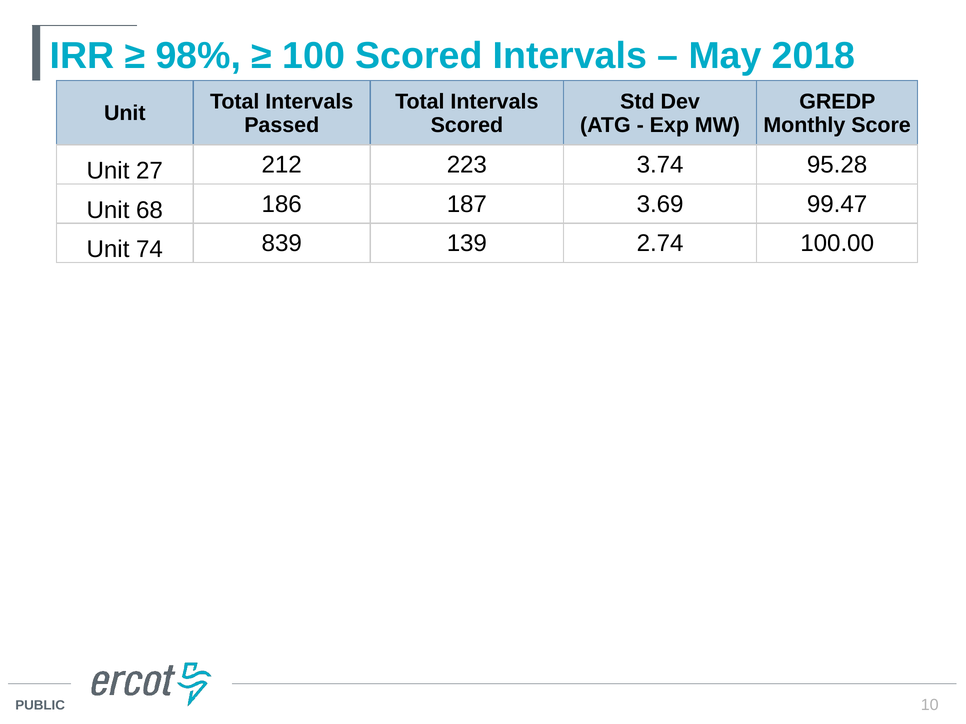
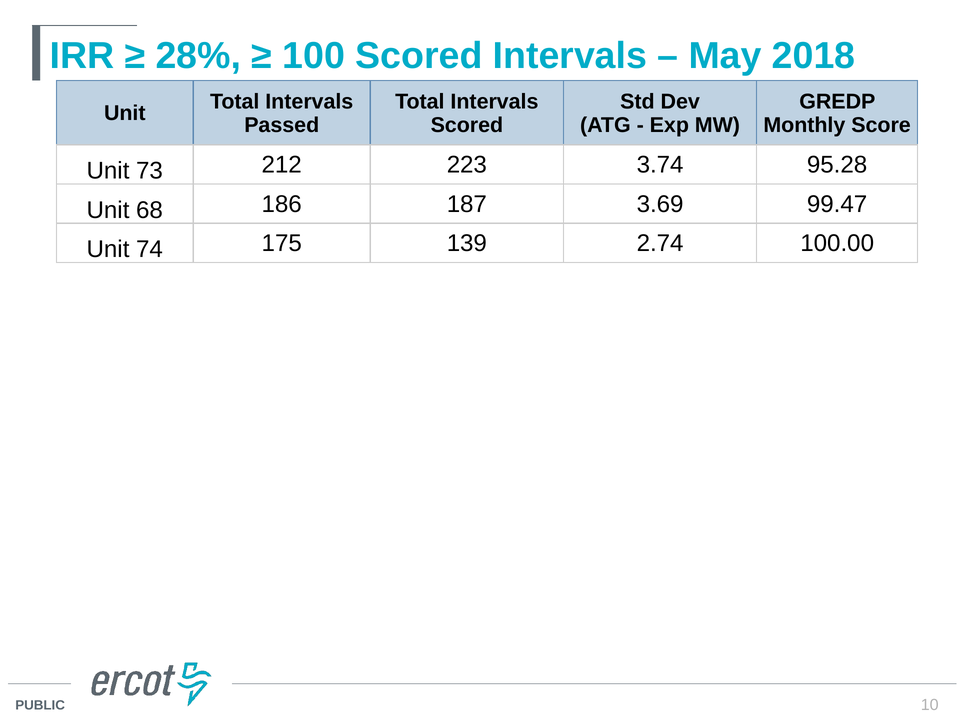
98%: 98% -> 28% (198, 56)
27: 27 -> 73 (150, 171)
839: 839 -> 175 (282, 244)
